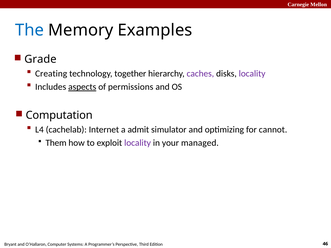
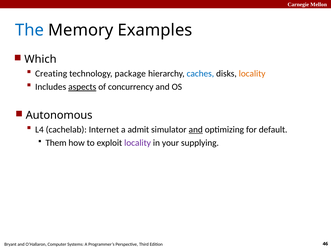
Grade: Grade -> Which (40, 59)
together: together -> package (130, 74)
caches colour: purple -> blue (200, 74)
locality colour: purple -> orange (252, 74)
permissions: permissions -> concurrency (131, 87)
Computation: Computation -> Autonomous (59, 115)
and underline: none -> present (196, 130)
cannot: cannot -> default (273, 130)
managed: managed -> supplying (200, 143)
